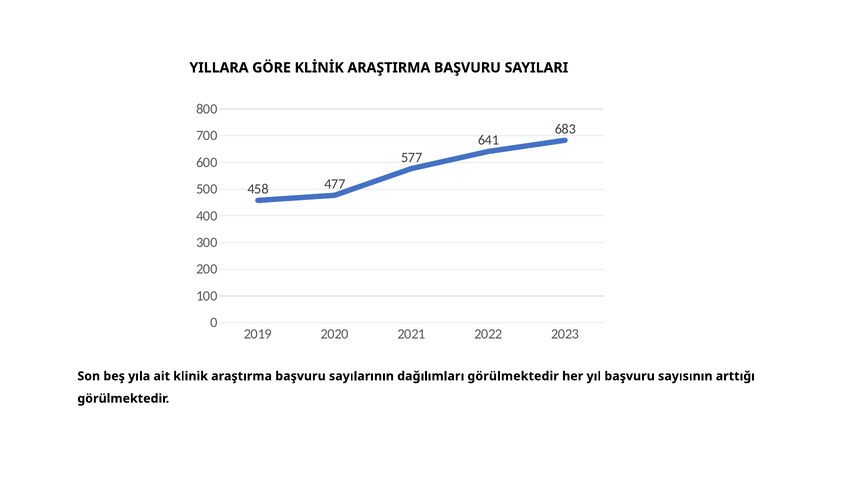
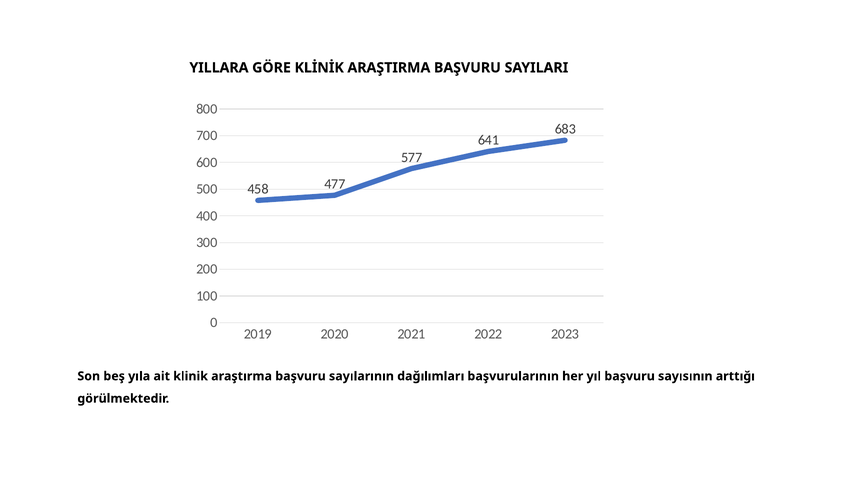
dağılımları görülmektedir: görülmektedir -> başvurularının (513, 376)
